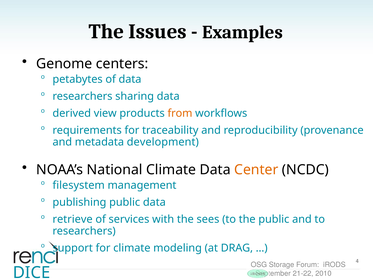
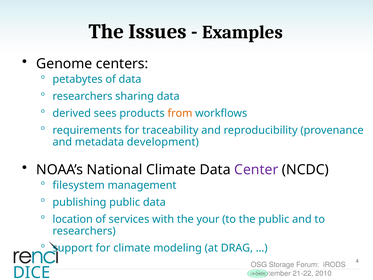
view: view -> sees (105, 113)
Center colour: orange -> purple (256, 170)
retrieve: retrieve -> location (73, 219)
sees: sees -> your (208, 219)
